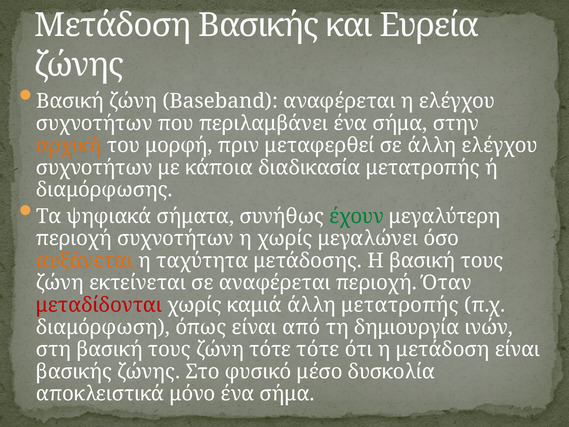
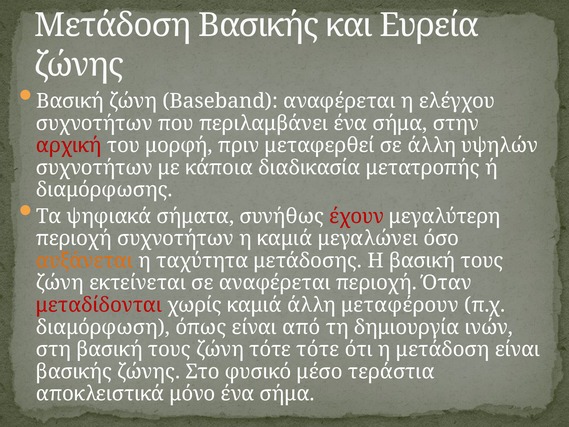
αρχική colour: orange -> red (69, 145)
άλλη ελέγχου: ελέγχου -> υψηλών (500, 145)
έχουν colour: green -> red (357, 216)
η χωρίς: χωρίς -> καμιά (285, 238)
άλλη μετατροπής: μετατροπής -> μεταφέρουν (400, 305)
δυσκολία: δυσκολία -> τεράστια (391, 371)
